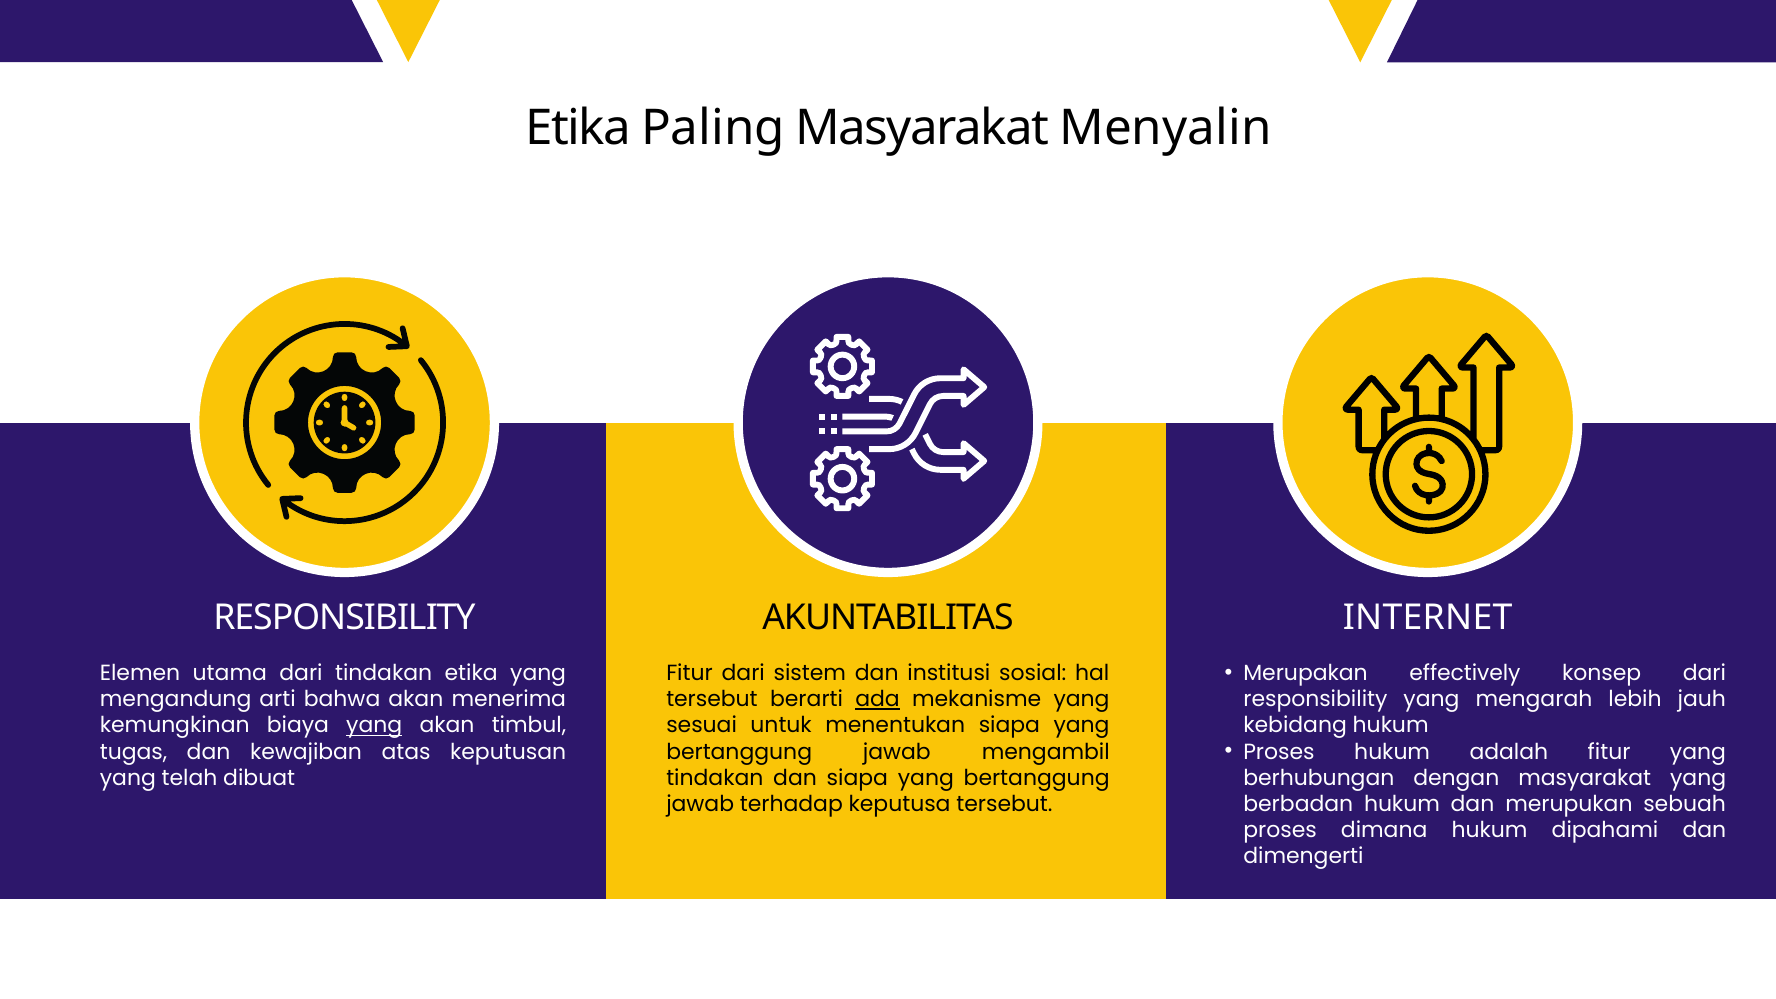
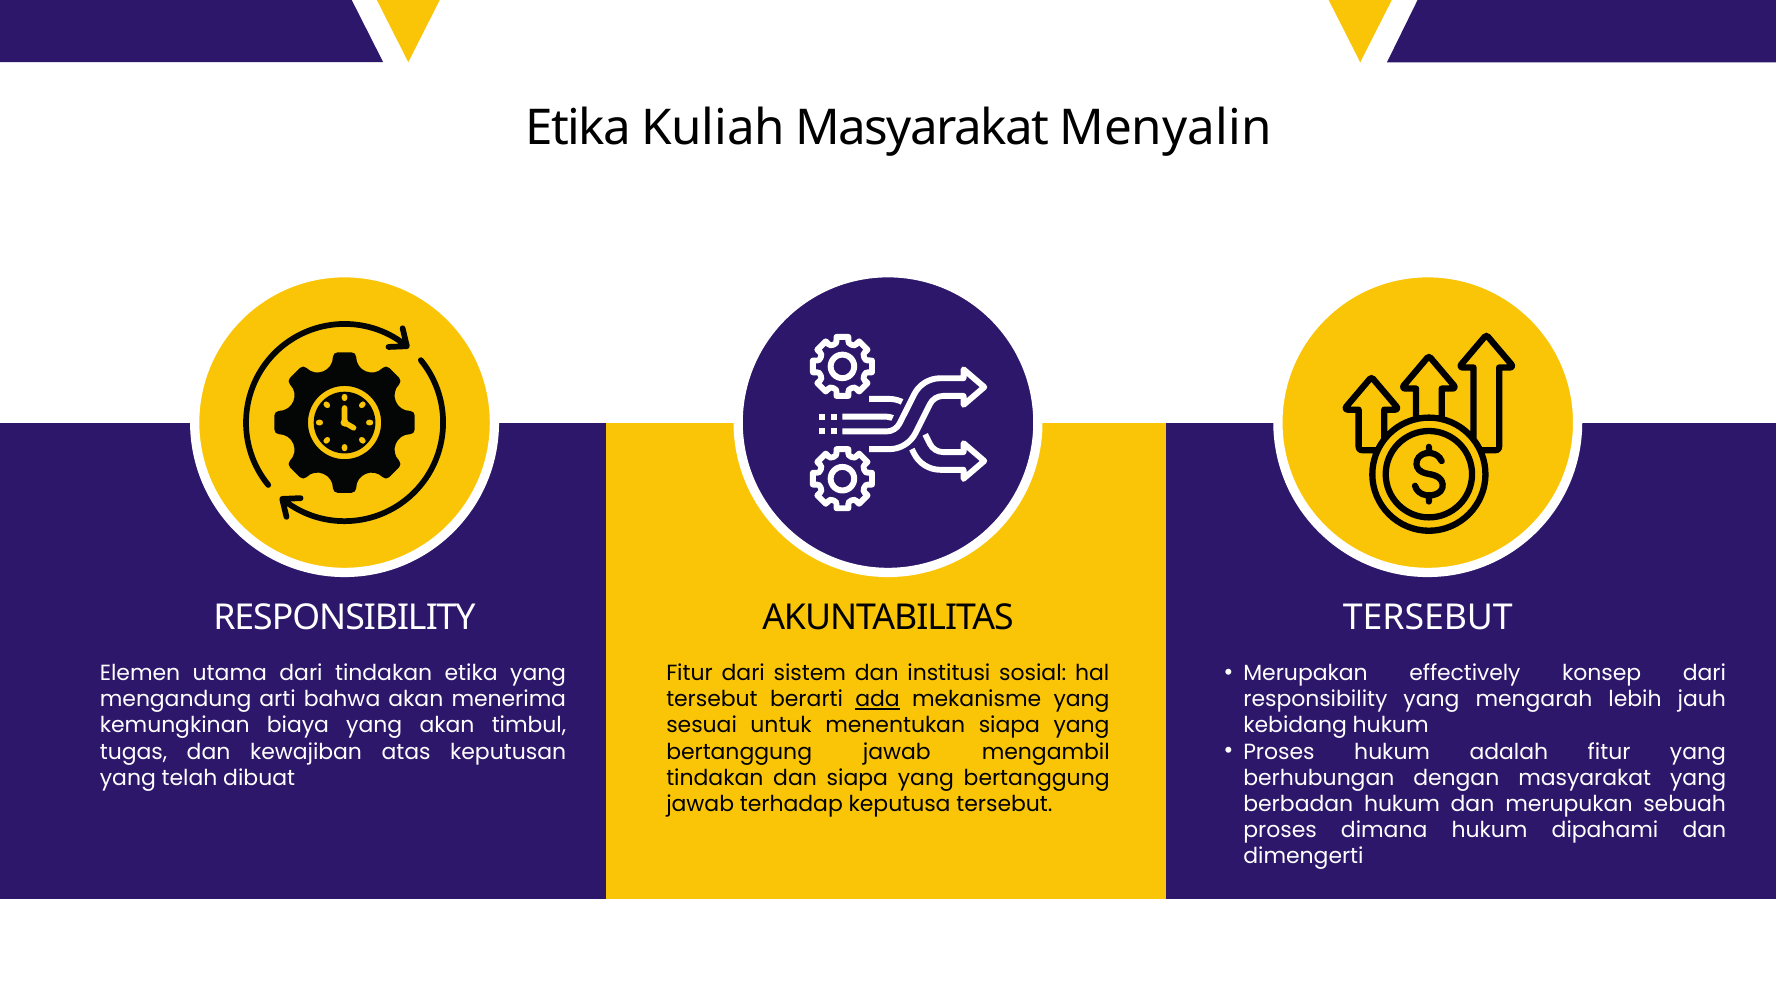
Paling: Paling -> Kuliah (713, 129)
RESPONSIBILITY INTERNET: INTERNET -> TERSEBUT (1428, 618)
yang underline: present -> none (374, 726)
